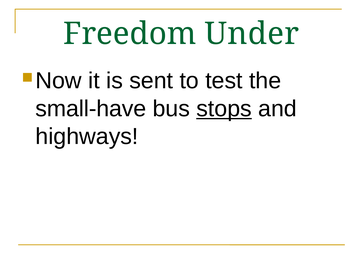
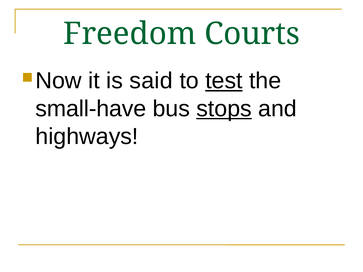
Under: Under -> Courts (252, 34)
sent: sent -> said (151, 81)
test underline: none -> present (224, 81)
